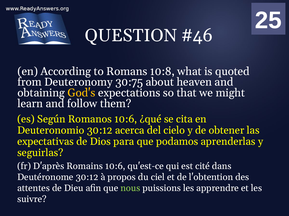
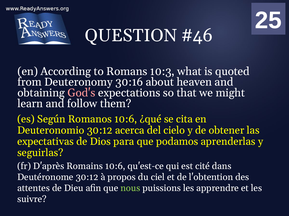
10:8: 10:8 -> 10:3 (162, 72)
30:75: 30:75 -> 30:16 (129, 82)
God's colour: yellow -> pink (81, 93)
